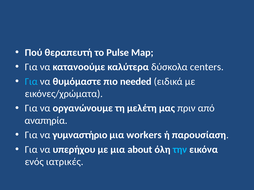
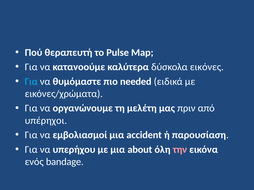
centers: centers -> εικόνες (207, 67)
αναπηρία: αναπηρία -> υπέρηχοι (46, 121)
γυμναστήριο: γυμναστήριο -> εμβολιασμοί (80, 135)
workers: workers -> accident (144, 135)
την colour: light blue -> pink (180, 150)
ιατρικές: ιατρικές -> bandage (65, 162)
